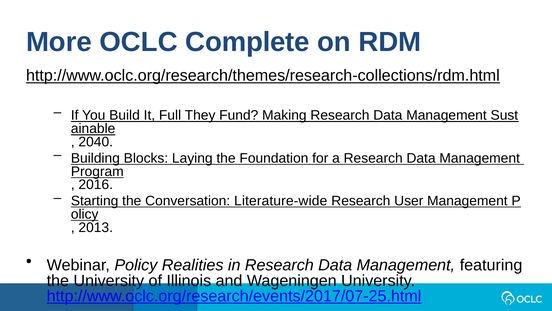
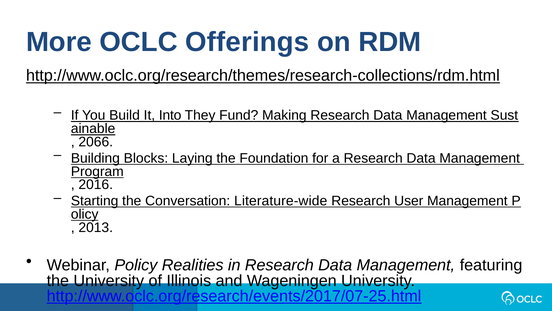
Complete: Complete -> Offerings (247, 42)
Full: Full -> Into (170, 115)
2040: 2040 -> 2066 (96, 142)
